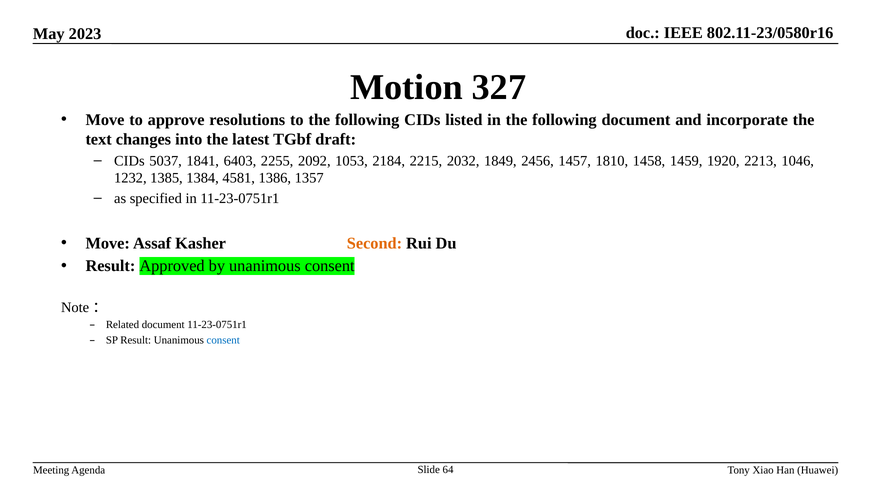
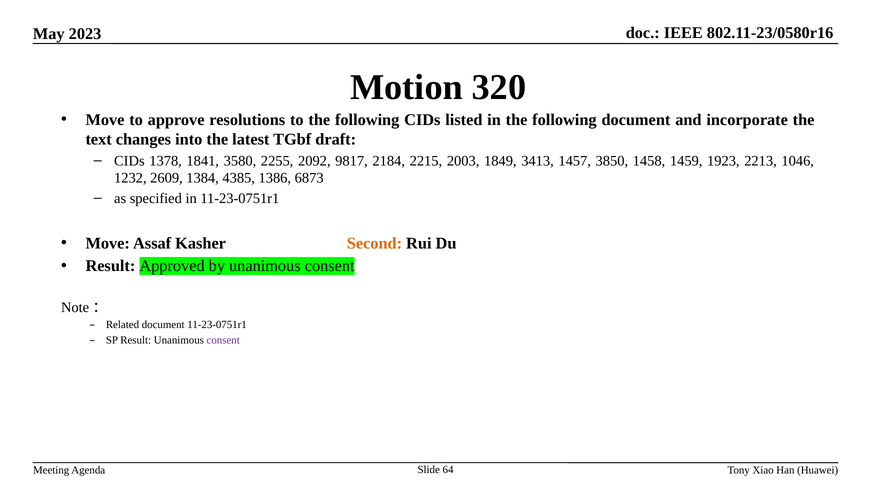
327: 327 -> 320 (499, 87)
5037: 5037 -> 1378 (166, 161)
6403: 6403 -> 3580 (240, 161)
1053: 1053 -> 9817 (352, 161)
2032: 2032 -> 2003 (463, 161)
2456: 2456 -> 3413 (538, 161)
1810: 1810 -> 3850 (612, 161)
1920: 1920 -> 1923 (723, 161)
1385: 1385 -> 2609 (166, 178)
4581: 4581 -> 4385 (239, 178)
1357: 1357 -> 6873 (309, 178)
consent colour: blue -> purple (223, 340)
